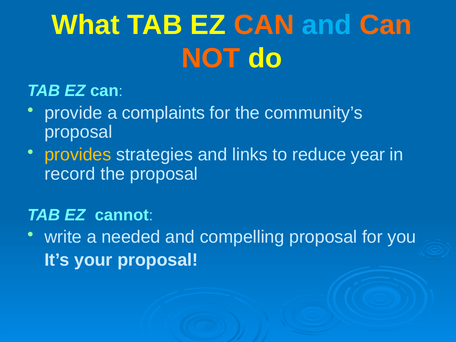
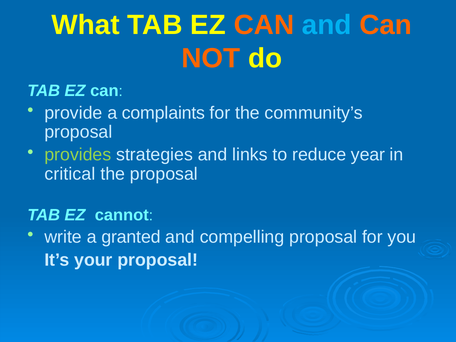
provides colour: yellow -> light green (78, 155)
record: record -> critical (70, 174)
needed: needed -> granted (131, 237)
